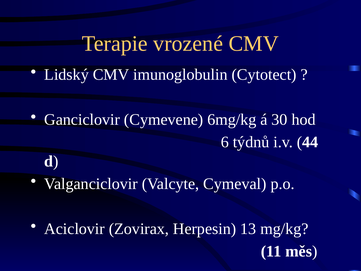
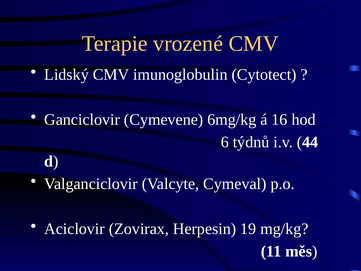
30: 30 -> 16 (279, 120)
13: 13 -> 19 (248, 229)
